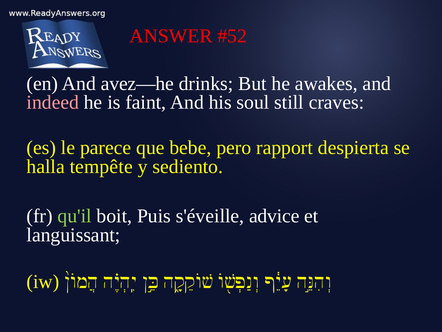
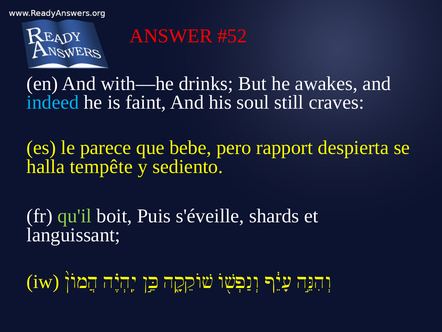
avez—he: avez—he -> with—he (137, 83)
indeed colour: pink -> light blue (53, 102)
advice: advice -> shards (274, 216)
